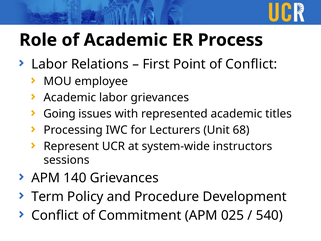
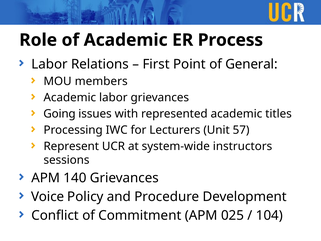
of Conflict: Conflict -> General (251, 64)
employee: employee -> members (101, 81)
68: 68 -> 57 (241, 130)
Term: Term -> Voice (48, 196)
540: 540 -> 104 (269, 215)
